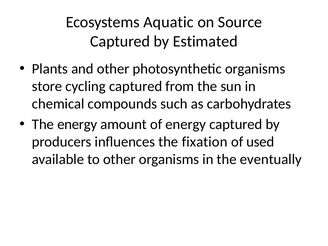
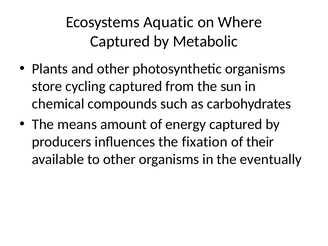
Source: Source -> Where (240, 22)
Estimated: Estimated -> Metabolic (205, 41)
The energy: energy -> means (77, 124)
used: used -> their (260, 142)
